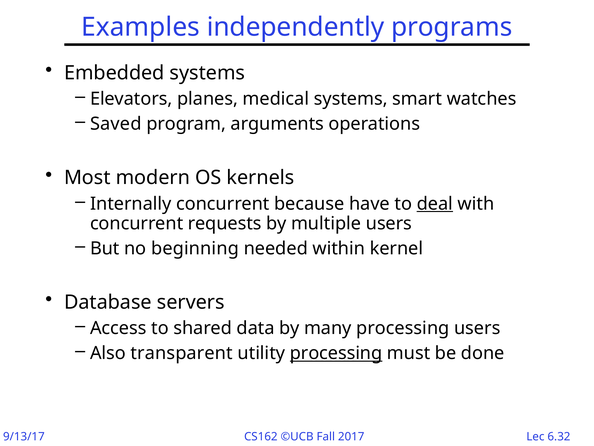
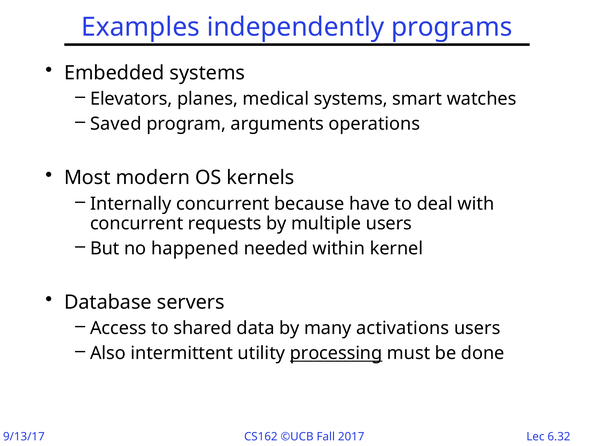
deal underline: present -> none (435, 204)
beginning: beginning -> happened (195, 248)
many processing: processing -> activations (403, 328)
transparent: transparent -> intermittent (182, 353)
